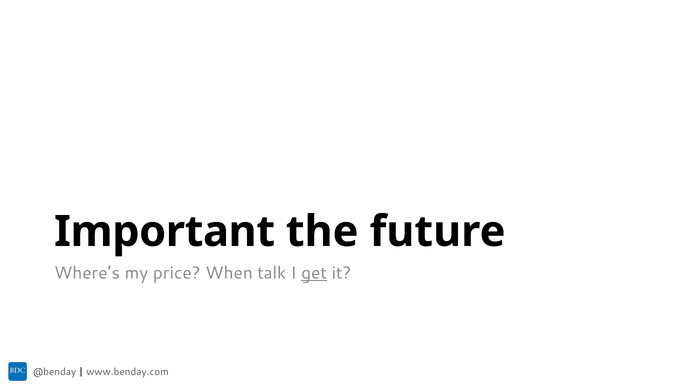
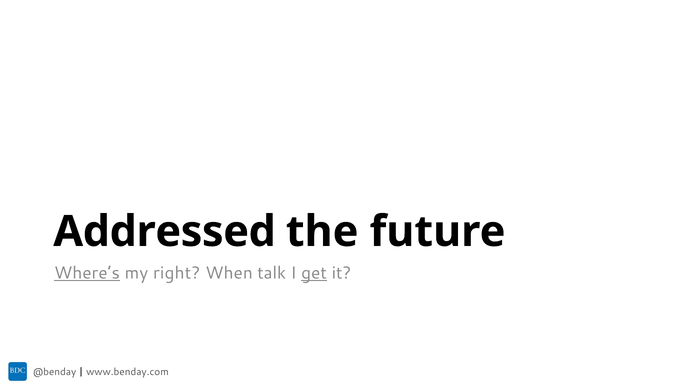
Important: Important -> Addressed (165, 232)
Where’s underline: none -> present (87, 273)
price: price -> right (177, 273)
